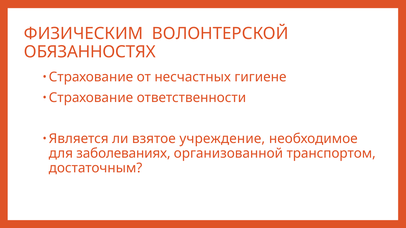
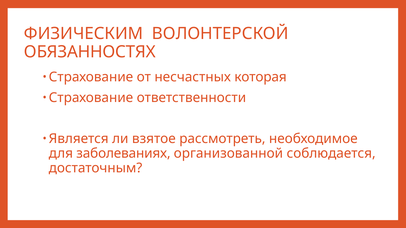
гигиене: гигиене -> которая (261, 77)
учреждение: учреждение -> рассмотреть (222, 139)
транспортом: транспортом -> соблюдается (331, 154)
